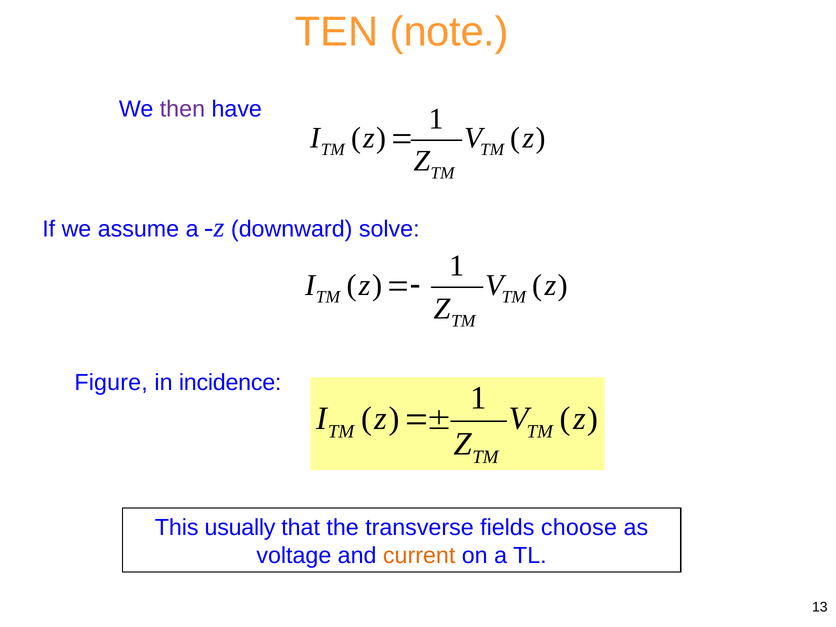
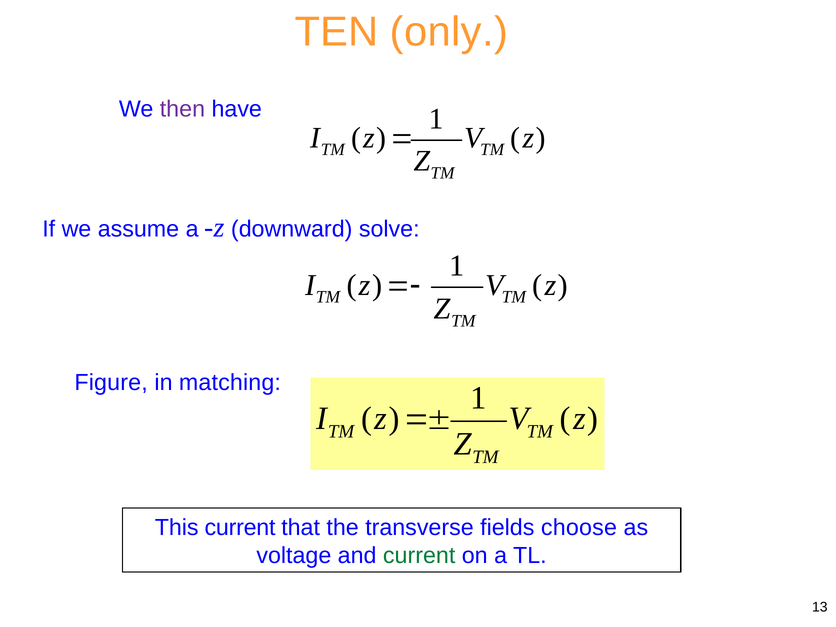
note: note -> only (449, 32)
incidence: incidence -> matching (230, 383)
This usually: usually -> current (240, 528)
current colour: orange -> green (419, 556)
